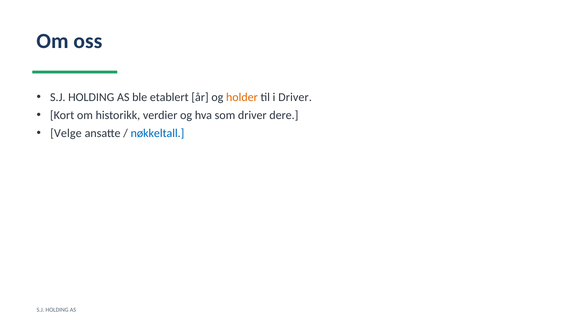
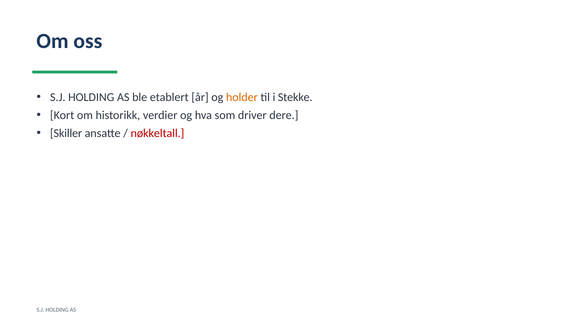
i Driver: Driver -> Stekke (295, 97)
Velge: Velge -> Skiller (66, 133)
nøkkeltall colour: blue -> red (157, 133)
